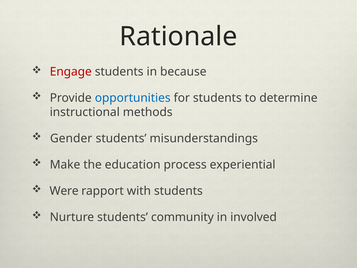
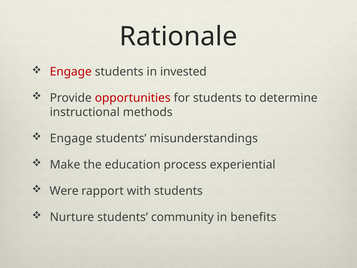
because: because -> invested (183, 72)
opportunities colour: blue -> red (133, 98)
Gender: Gender -> Engage (71, 138)
involved: involved -> benefits (253, 217)
